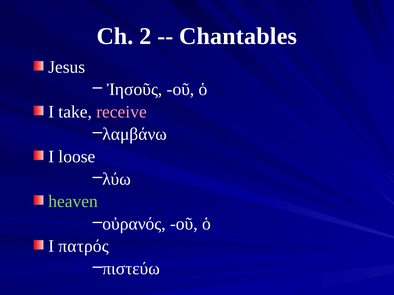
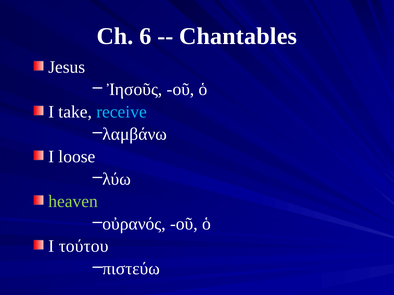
2: 2 -> 6 (145, 36)
receive colour: pink -> light blue (122, 112)
πατρός: πατρός -> τούτου (84, 247)
